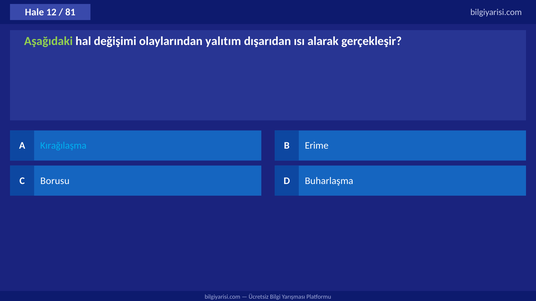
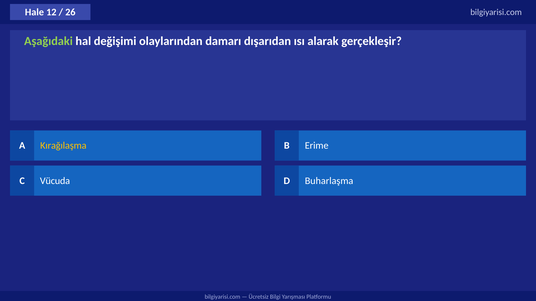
81: 81 -> 26 (70, 12)
yalıtım: yalıtım -> damarı (223, 41)
Kırağılaşma colour: light blue -> yellow (63, 146)
Borusu: Borusu -> Vücuda (55, 181)
